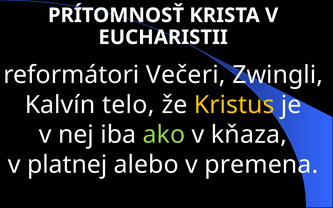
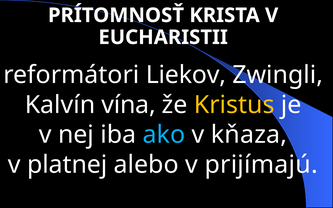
Večeri: Večeri -> Liekov (186, 75)
telo: telo -> vína (129, 105)
ako colour: light green -> light blue (164, 135)
premena: premena -> prijímajú (261, 165)
